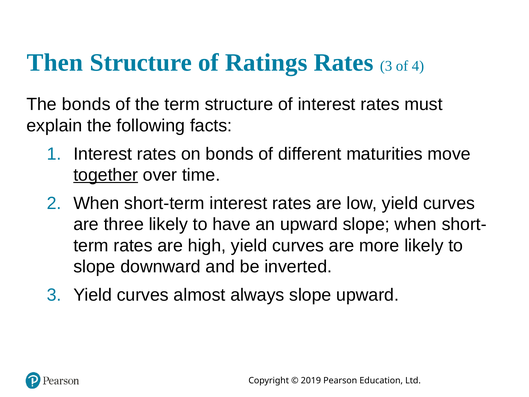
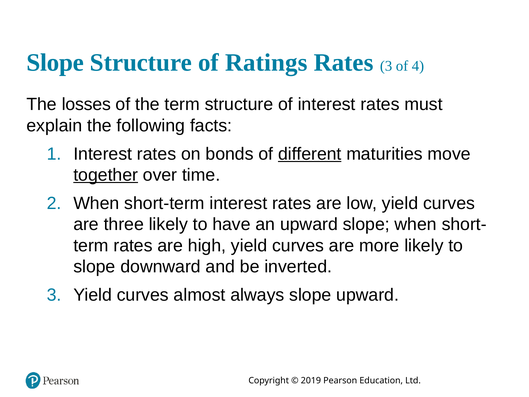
Then: Then -> Slope (55, 63)
The bonds: bonds -> losses (86, 104)
different underline: none -> present (310, 154)
